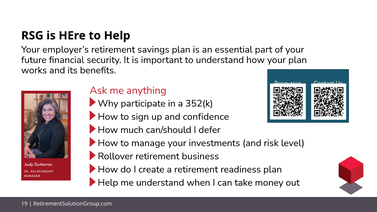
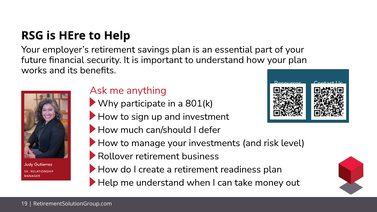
352(k: 352(k -> 801(k (199, 103)
confidence: confidence -> investment (206, 117)
